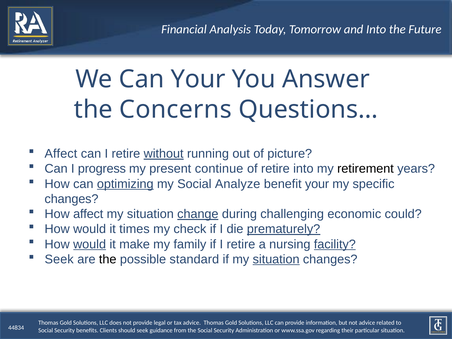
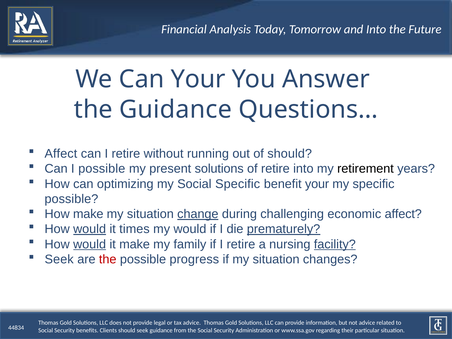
the Concerns: Concerns -> Guidance (176, 109)
without underline: present -> none (164, 154)
of picture: picture -> should (290, 154)
I progress: progress -> possible (102, 169)
present continue: continue -> solutions (219, 169)
optimizing underline: present -> none (125, 184)
Social Analyze: Analyze -> Specific (238, 184)
changes: changes -> possible (71, 199)
How affect: affect -> make (88, 214)
economic could: could -> affect (403, 214)
would underline: none -> present (90, 229)
my check: check -> would (190, 229)
the colour: black -> red (108, 259)
standard: standard -> progress (194, 259)
situation underline: present -> none (276, 259)
